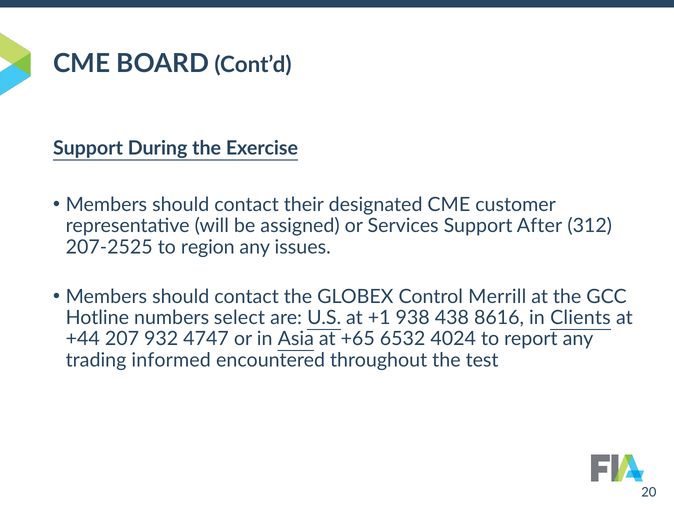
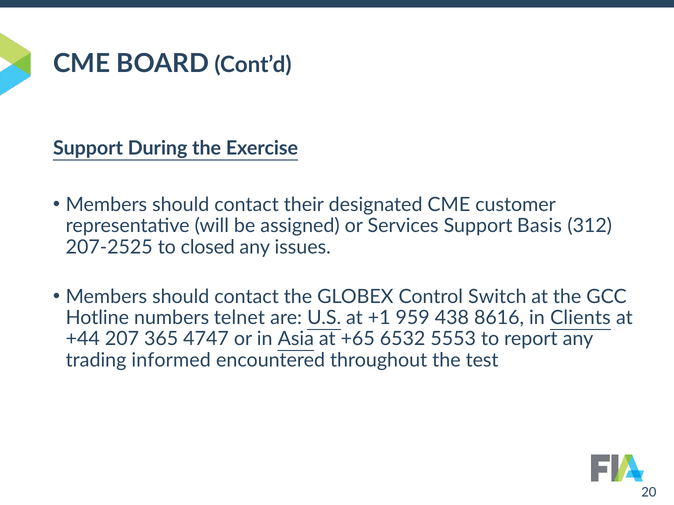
After: After -> Basis (540, 226)
region: region -> closed (208, 247)
Merrill: Merrill -> Switch (497, 297)
select: select -> telnet (239, 318)
938: 938 -> 959 (413, 318)
932: 932 -> 365 (161, 339)
4024: 4024 -> 5553 (453, 339)
